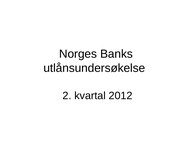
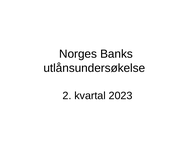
2012: 2012 -> 2023 (121, 96)
